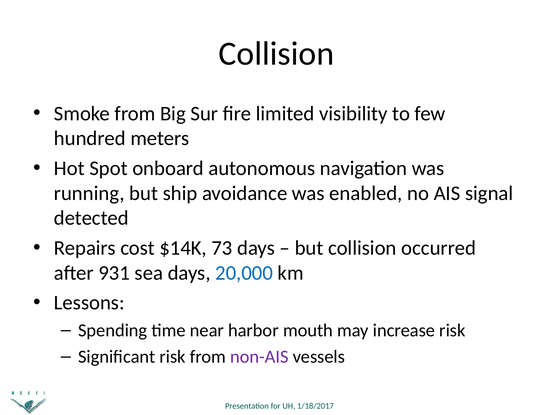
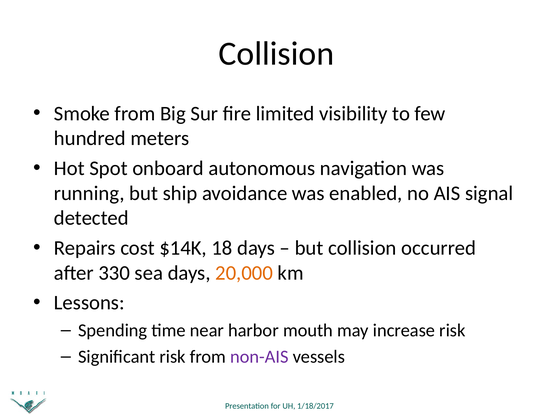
73: 73 -> 18 (222, 248)
931: 931 -> 330 (114, 273)
20,000 colour: blue -> orange (244, 273)
